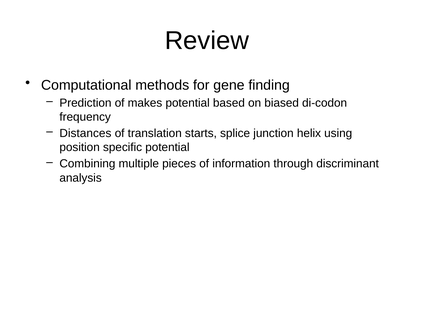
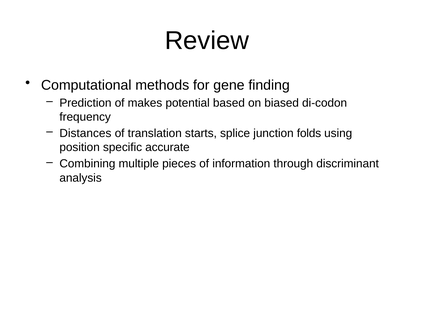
helix: helix -> folds (309, 133)
specific potential: potential -> accurate (167, 147)
